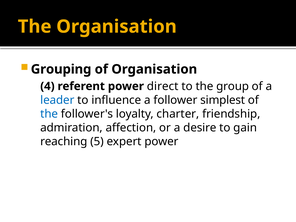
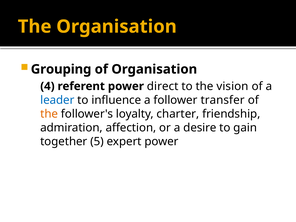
group: group -> vision (233, 86)
simplest: simplest -> transfer (223, 100)
the colour: blue -> orange (49, 114)
reaching: reaching -> together (64, 142)
